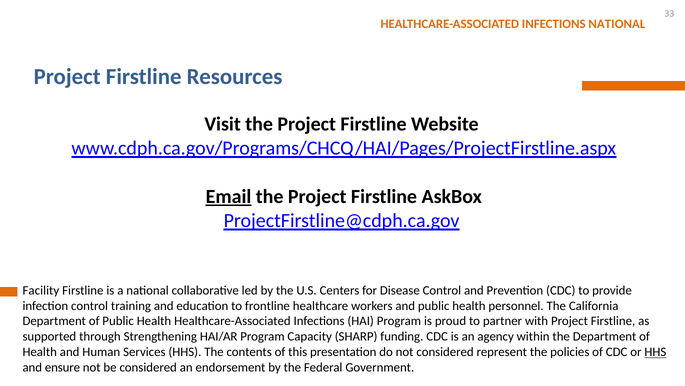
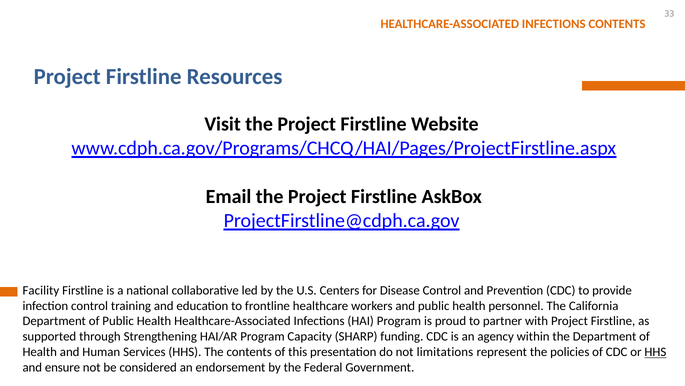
INFECTIONS NATIONAL: NATIONAL -> CONTENTS (617, 24)
Email underline: present -> none (229, 196)
not considered: considered -> limitations (445, 351)
